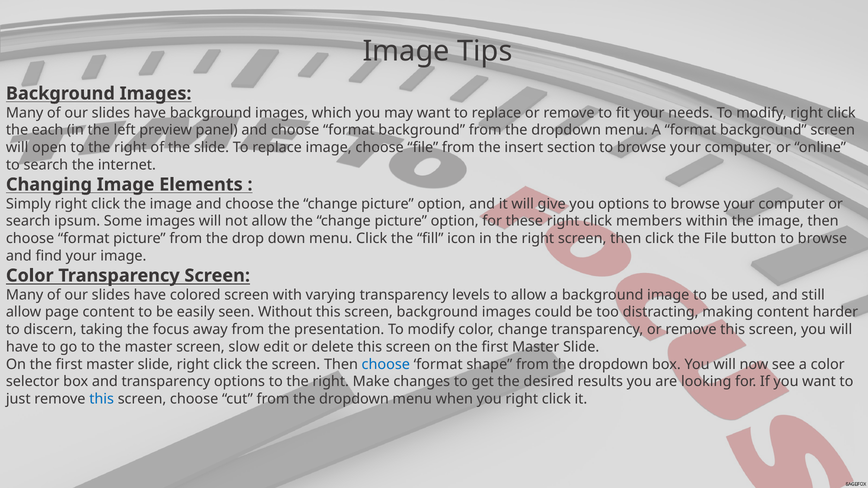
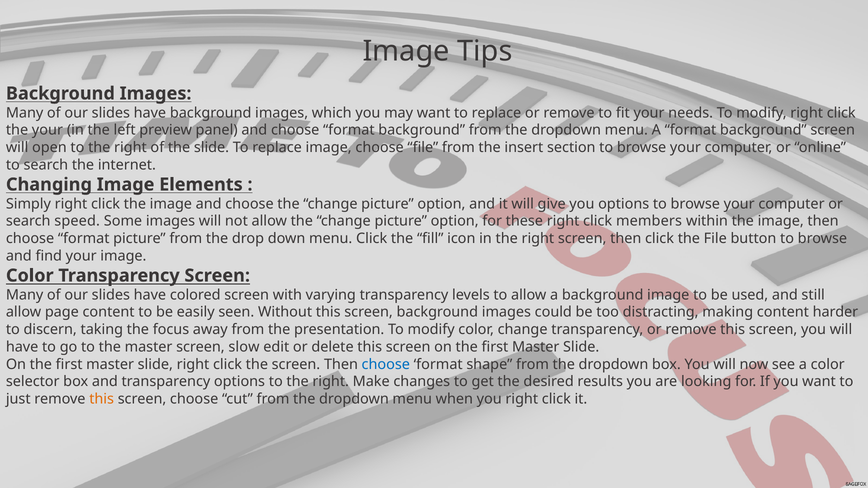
the each: each -> your (47, 130)
ipsum: ipsum -> speed (77, 221)
this colour: blue -> orange (102, 399)
